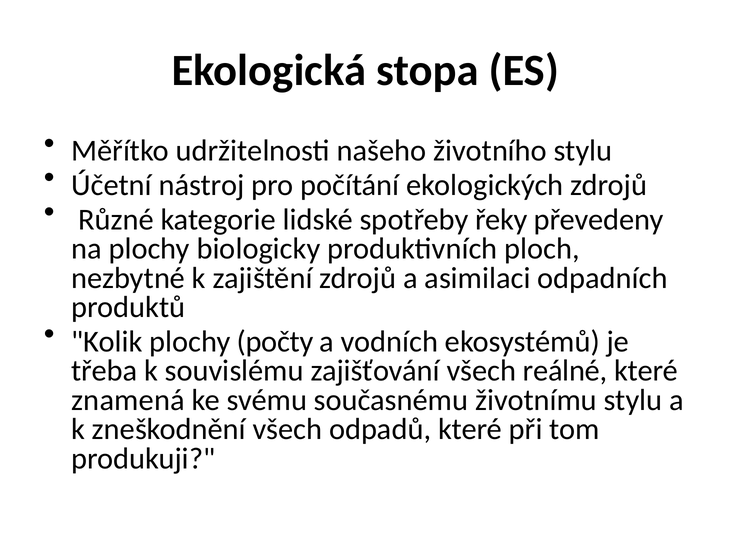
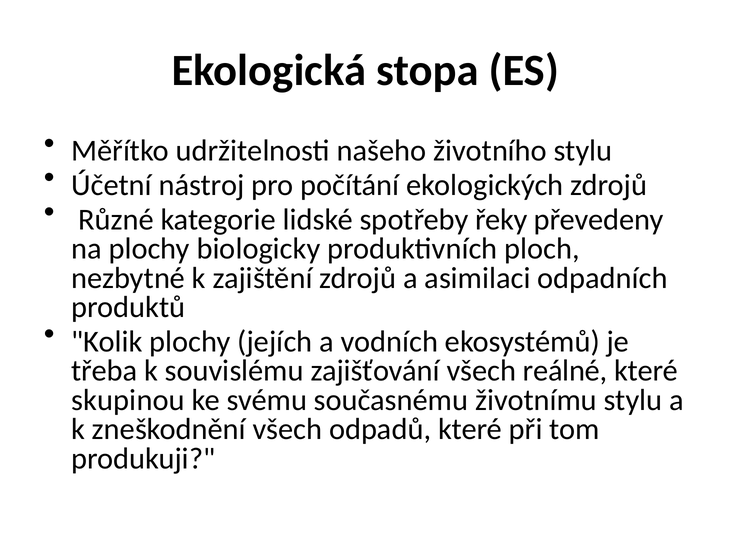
počty: počty -> jejích (275, 342)
znamená: znamená -> skupinou (128, 400)
